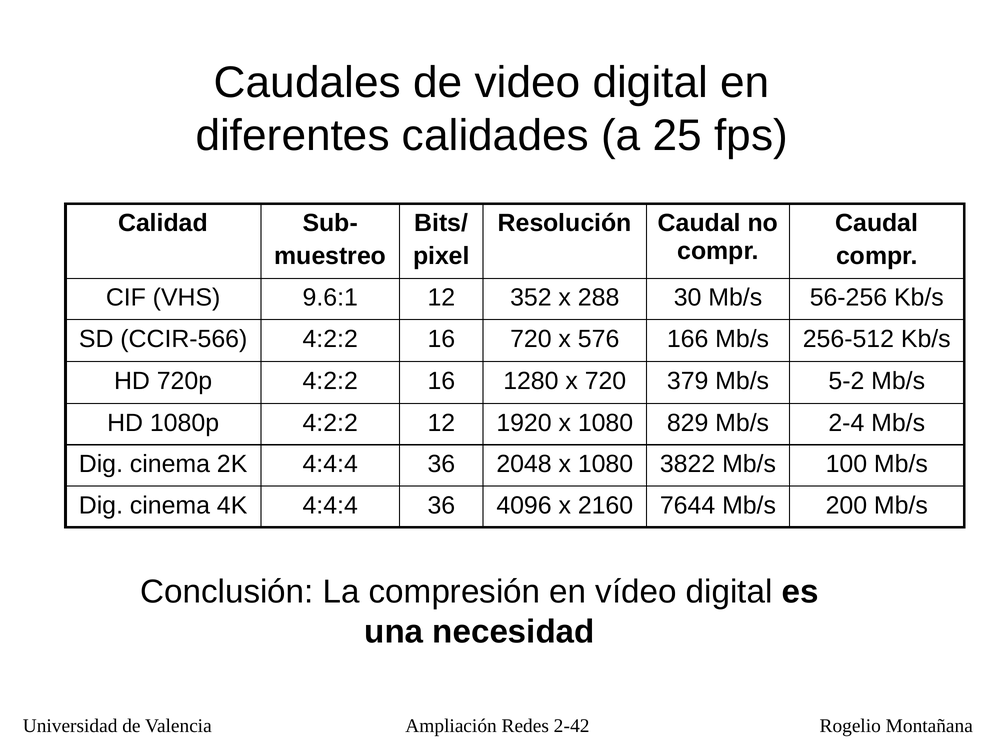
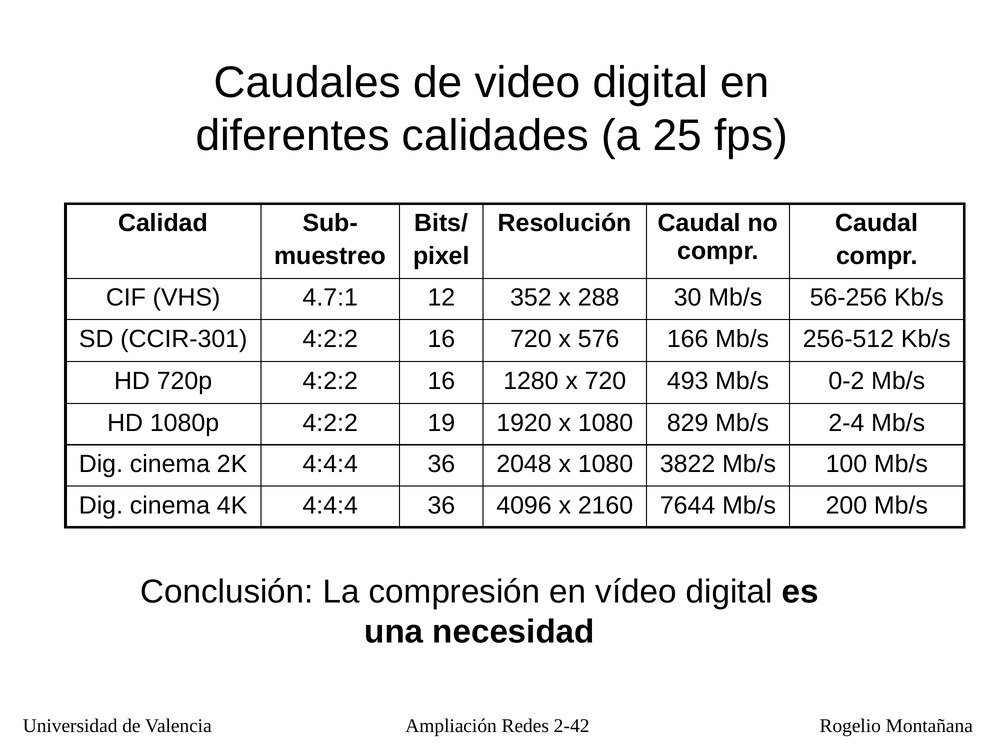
9.6:1: 9.6:1 -> 4.7:1 (330, 298)
CCIR-566: CCIR-566 -> CCIR-301 (184, 339)
379: 379 -> 493 (688, 381)
5-2: 5-2 -> 0-2 (846, 381)
4:2:2 12: 12 -> 19 (441, 423)
